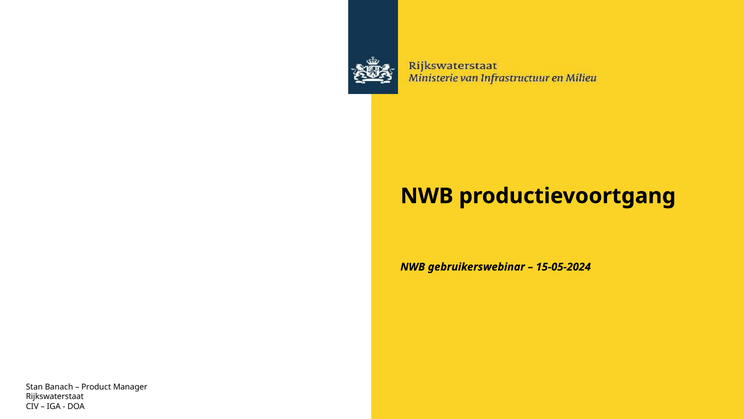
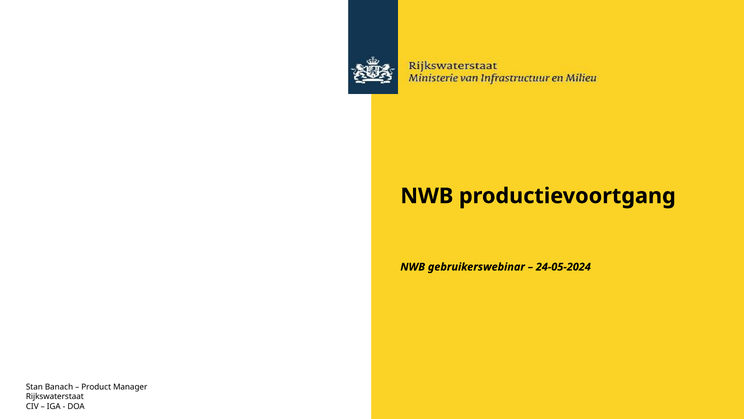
15-05-2024: 15-05-2024 -> 24-05-2024 (563, 267)
